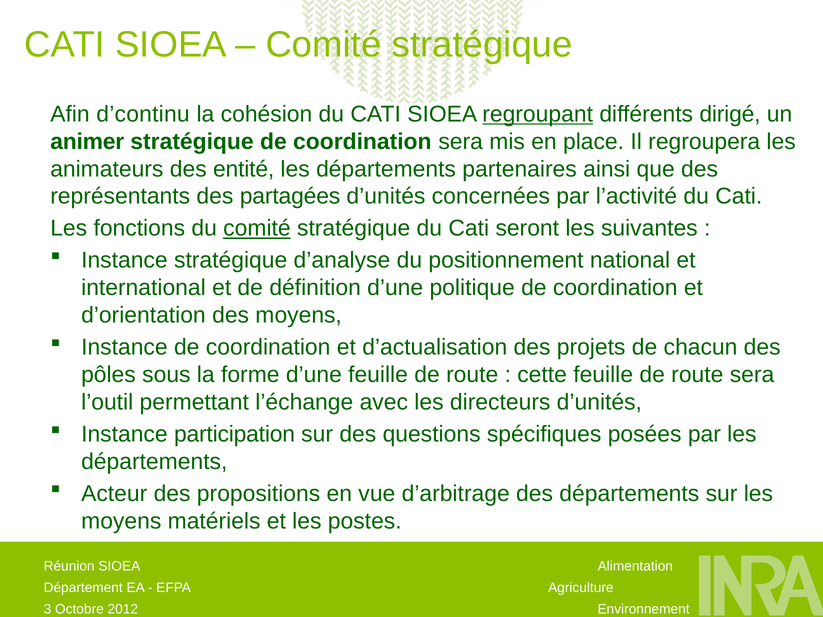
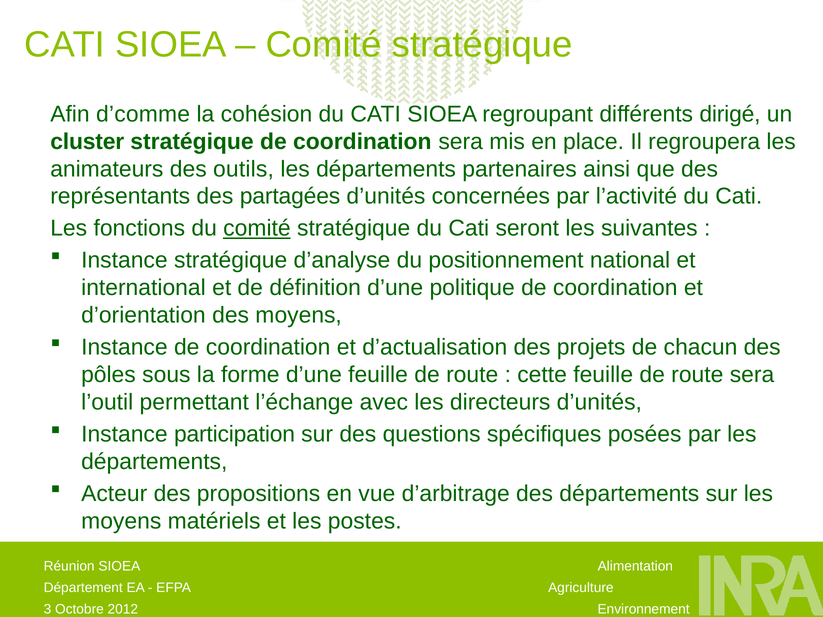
d’continu: d’continu -> d’comme (143, 114)
regroupant underline: present -> none (538, 114)
animer: animer -> cluster (87, 142)
entité: entité -> outils (243, 169)
